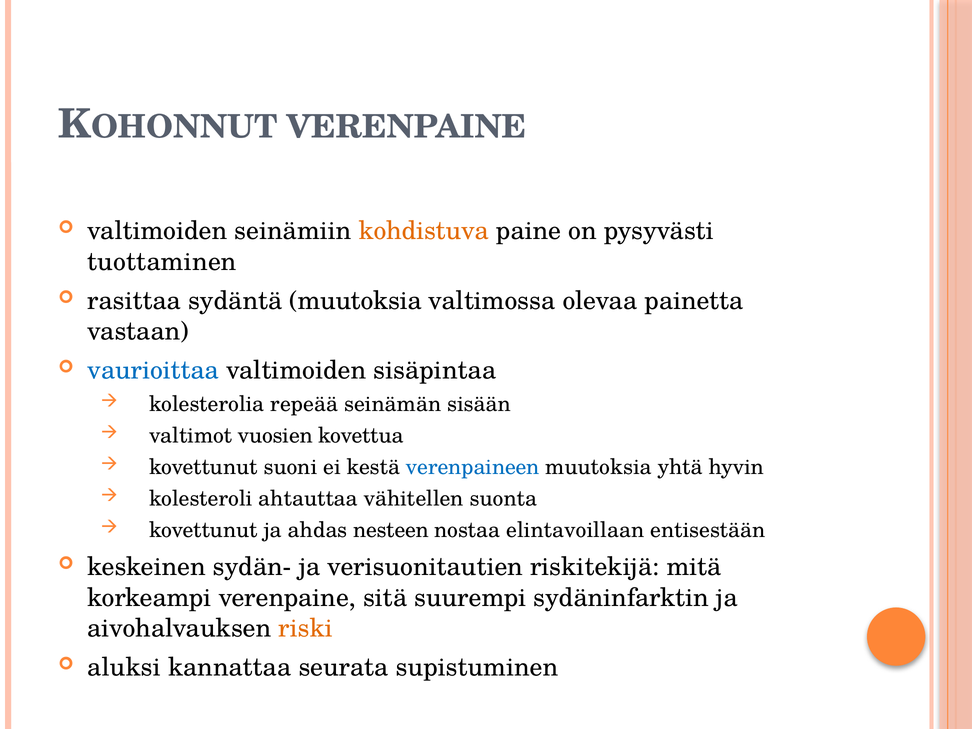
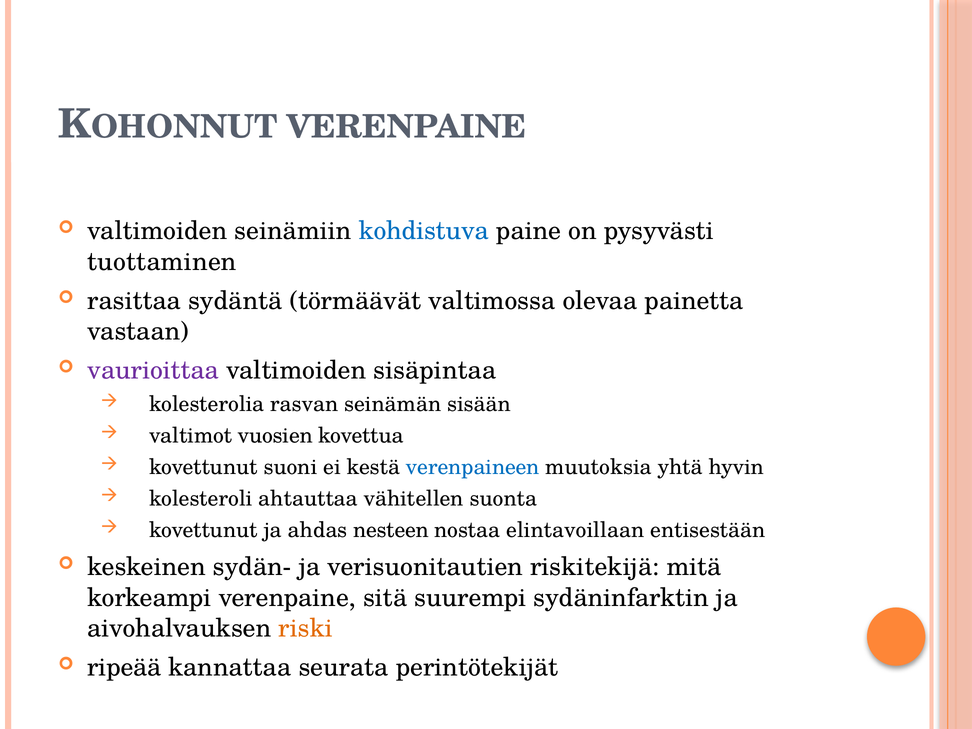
kohdistuva colour: orange -> blue (424, 231)
sydäntä muutoksia: muutoksia -> törmäävät (356, 301)
vaurioittaa colour: blue -> purple (153, 370)
repeää: repeää -> rasvan (304, 404)
aluksi: aluksi -> ripeää (124, 667)
supistuminen: supistuminen -> perintötekijät (477, 667)
